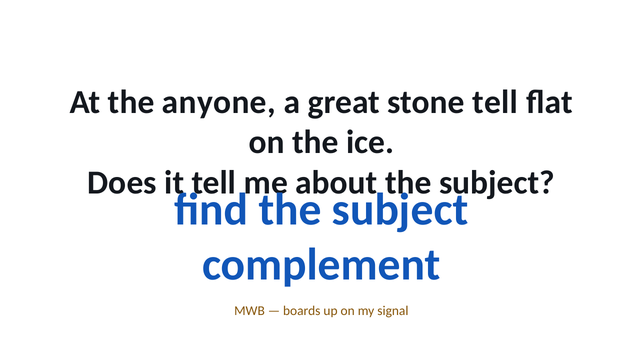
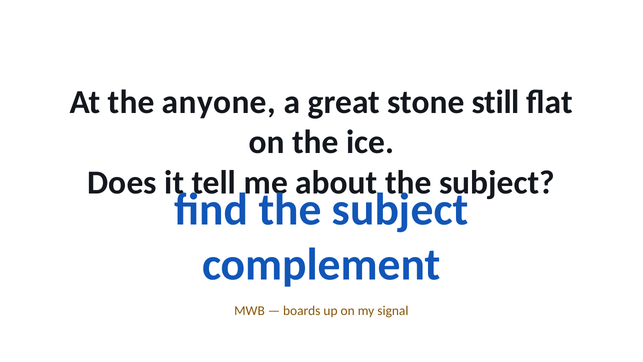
stone tell: tell -> still (496, 102)
